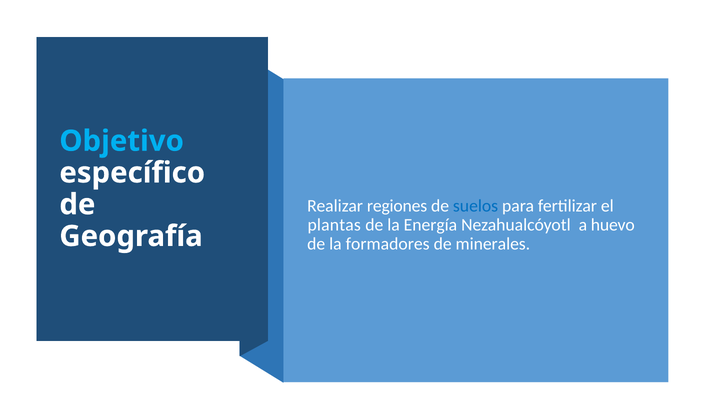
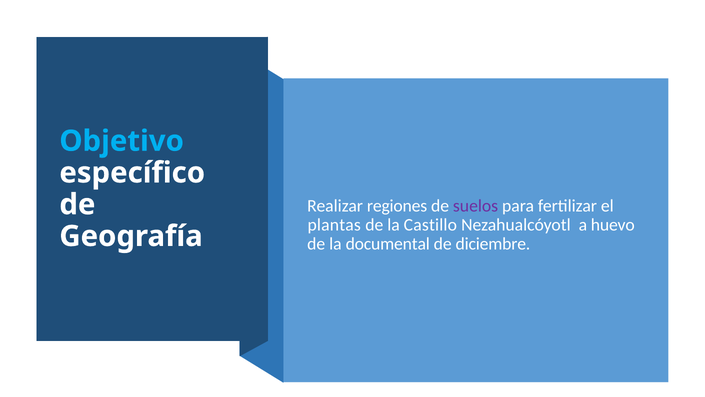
suelos colour: blue -> purple (476, 206)
Energía: Energía -> Castillo (430, 225)
formadores: formadores -> documental (388, 244)
minerales: minerales -> diciembre (493, 244)
